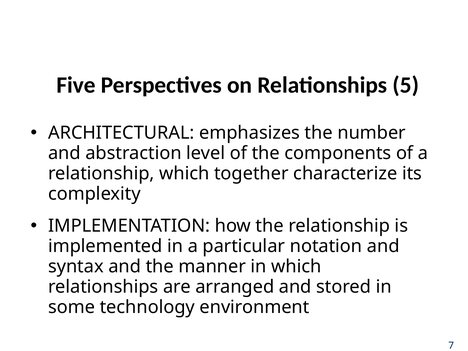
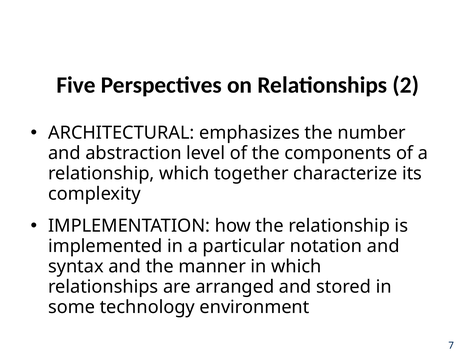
5: 5 -> 2 (406, 85)
